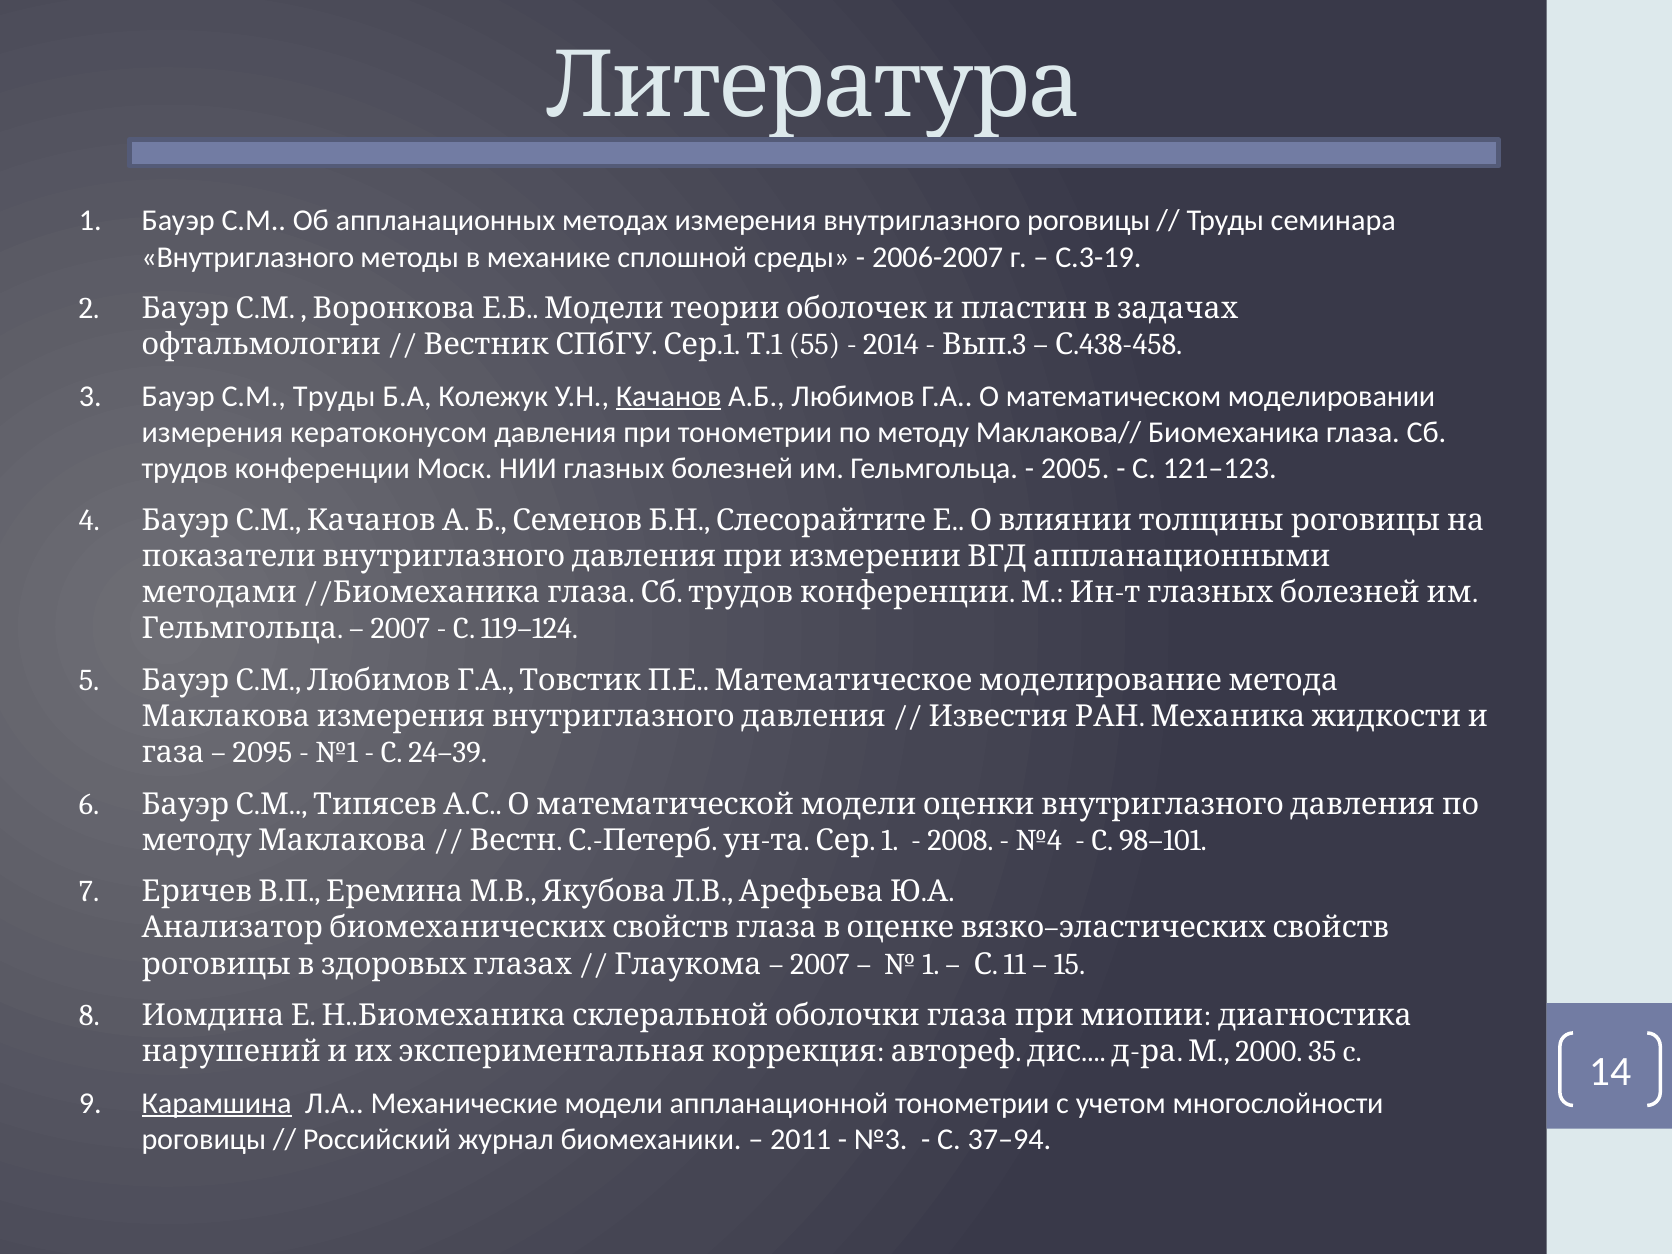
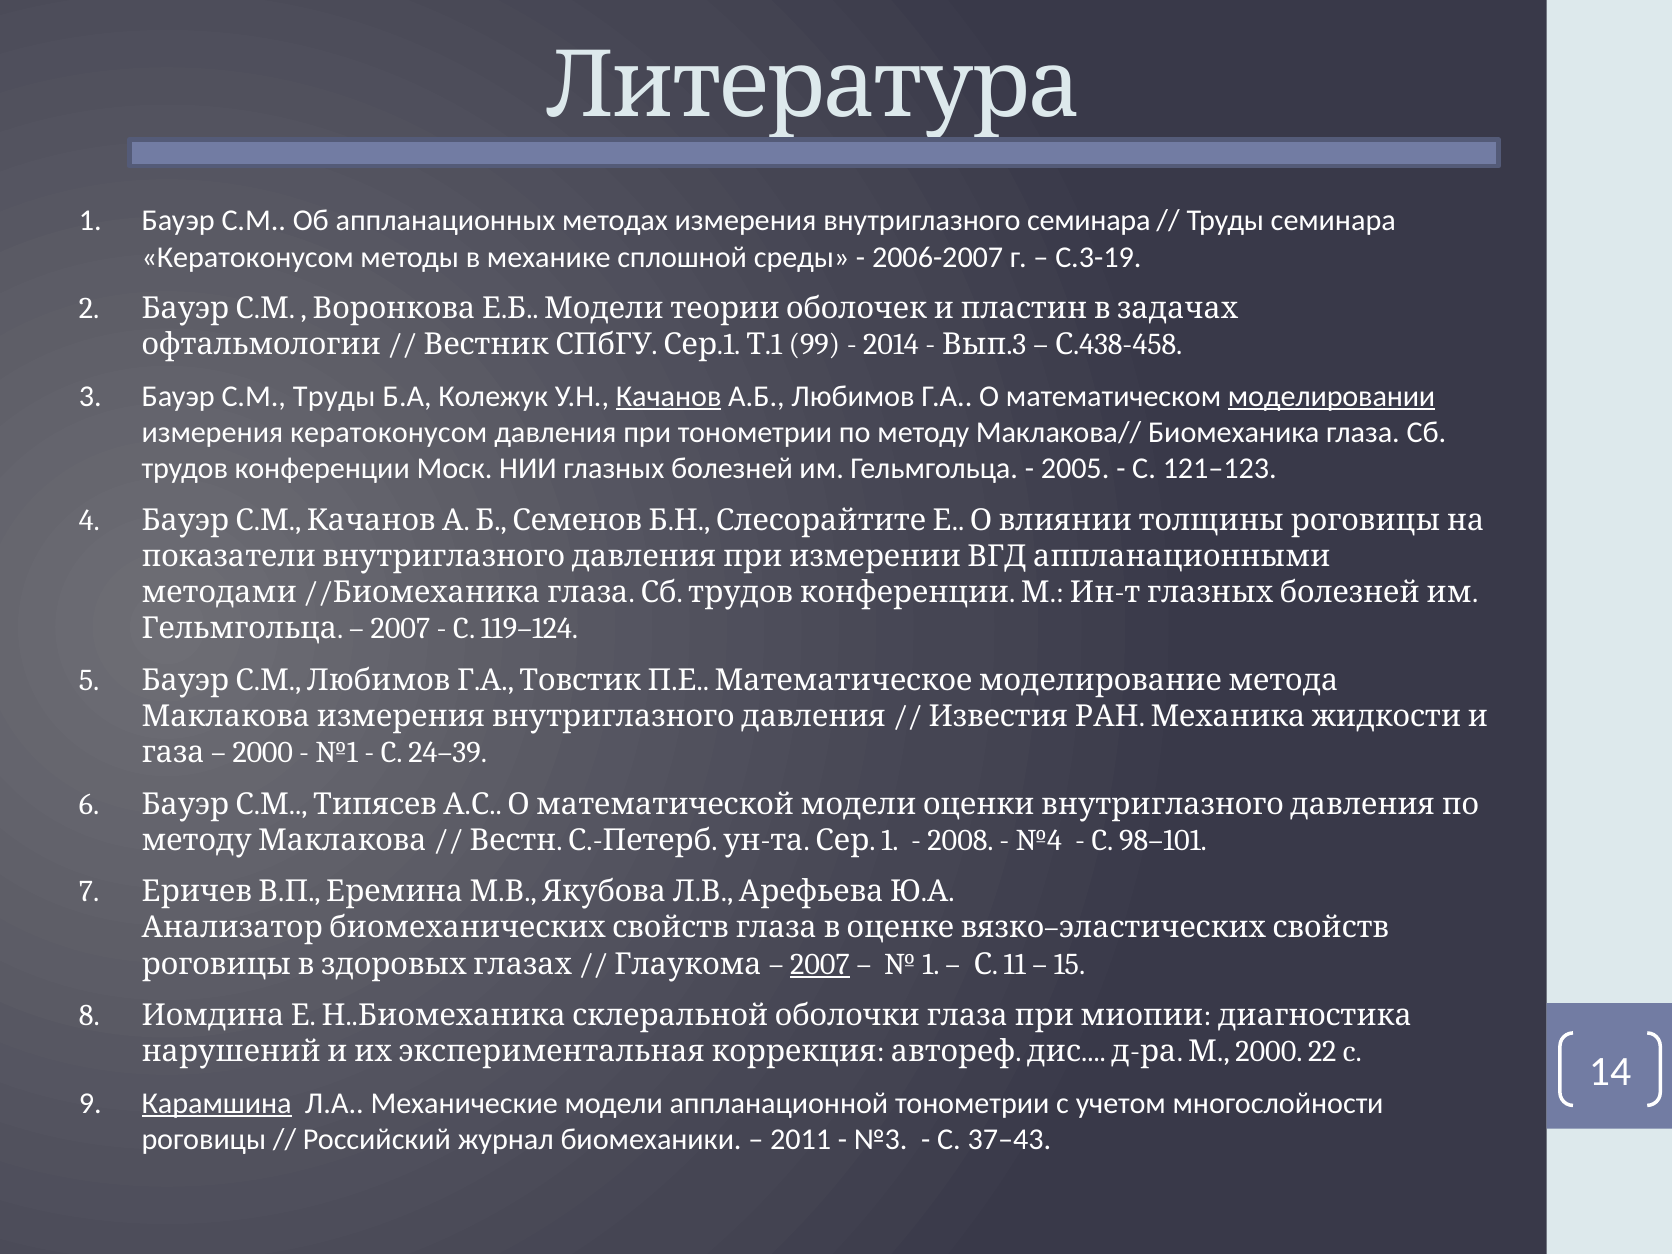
внутриглазного роговицы: роговицы -> семинара (1089, 221)
Внутриглазного: Внутриглазного -> Кератоконусом (248, 257)
55: 55 -> 99 (814, 345)
моделировании underline: none -> present (1332, 396)
2095: 2095 -> 2000 (263, 753)
2007 underline: none -> present (820, 964)
35: 35 -> 22 (1322, 1052)
37–94: 37–94 -> 37–43 (1009, 1139)
